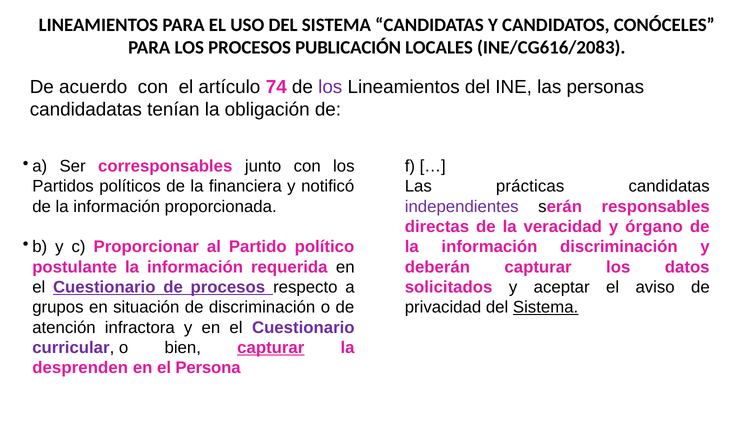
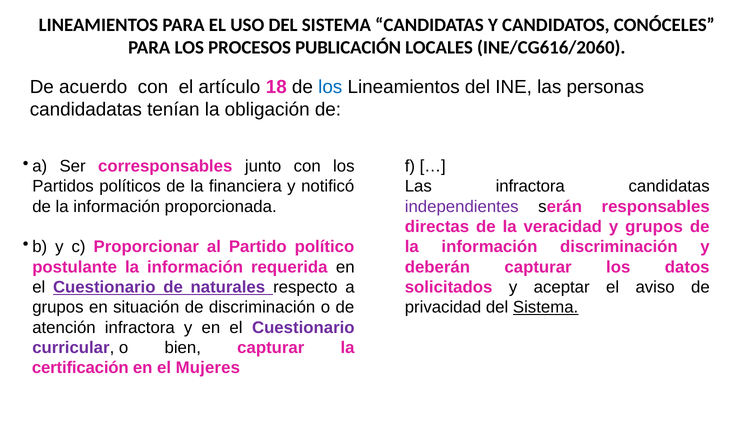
INE/CG616/2083: INE/CG616/2083 -> INE/CG616/2060 (551, 48)
74: 74 -> 18 (276, 87)
los colour: purple -> blue (330, 87)
Las prácticas: prácticas -> infractora (530, 186)
y órgano: órgano -> grupos (654, 227)
de procesos: procesos -> naturales (228, 287)
capturar underline: present -> none (271, 347)
desprenden: desprenden -> certificación (80, 368)
Persona: Persona -> Mujeres (208, 368)
